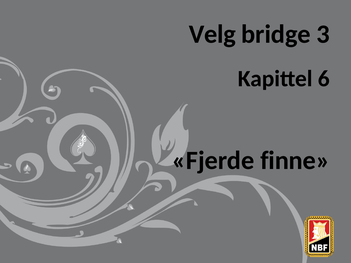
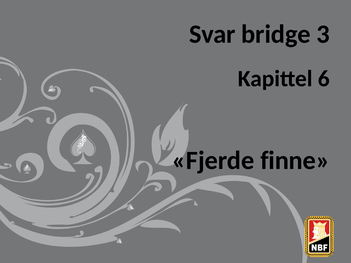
Velg: Velg -> Svar (212, 34)
